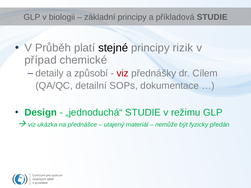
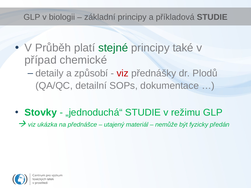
stejné colour: black -> green (113, 48)
rizik: rizik -> také (183, 48)
Cílem: Cílem -> Plodů (205, 73)
Design: Design -> Stovky (41, 113)
